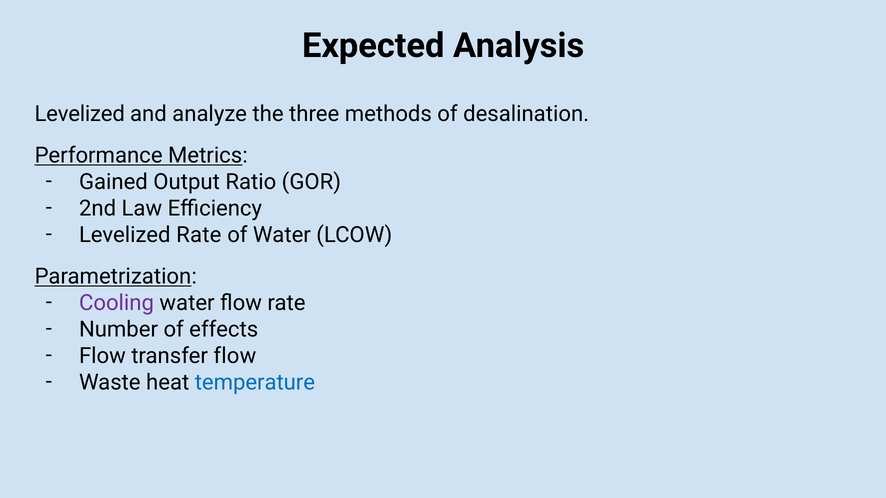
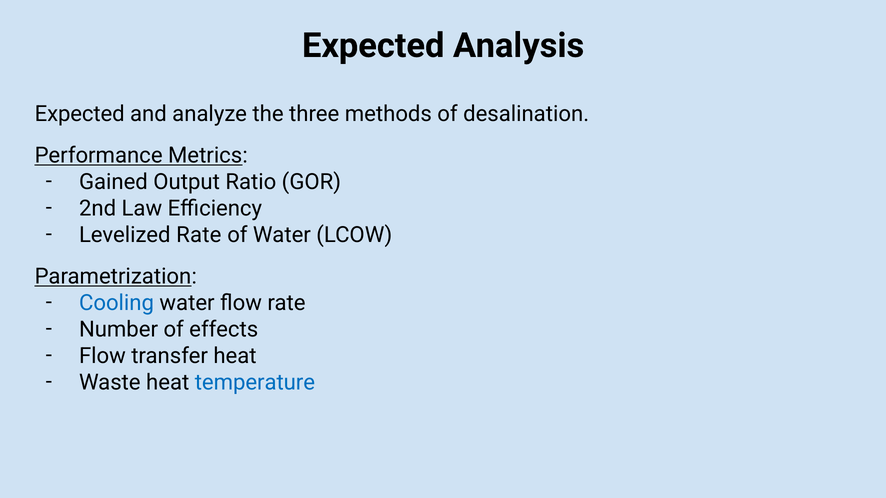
Levelized: Levelized -> Expected (80, 114)
Cooling colour: purple -> blue (117, 303)
transfer flow: flow -> heat (235, 356)
